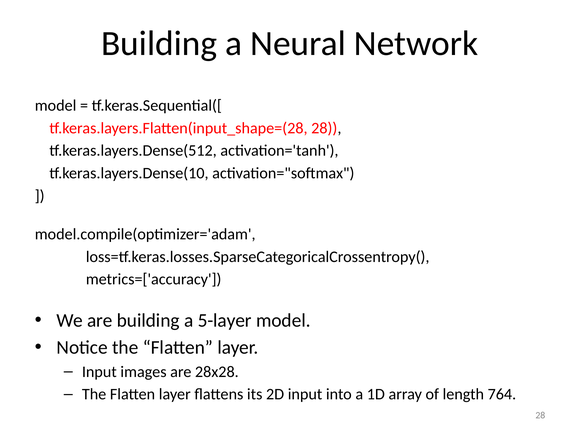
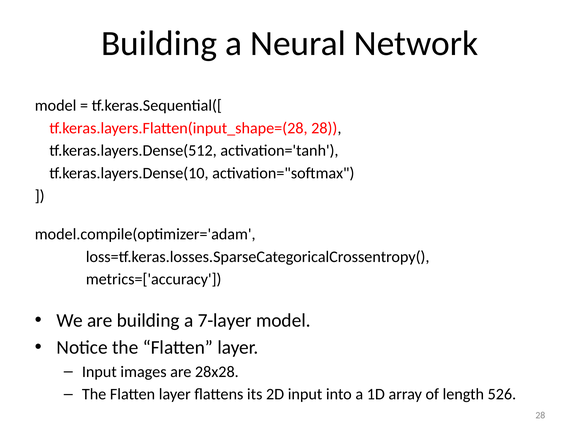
5-layer: 5-layer -> 7-layer (225, 320)
764: 764 -> 526 (502, 394)
